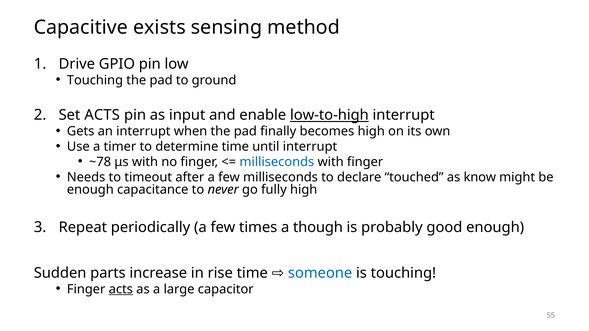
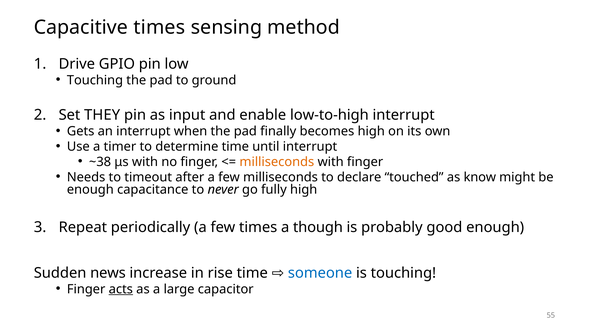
Capacitive exists: exists -> times (159, 27)
Set ACTS: ACTS -> THEY (102, 115)
low-to-high underline: present -> none (329, 115)
~78: ~78 -> ~38 (100, 162)
milliseconds colour: blue -> orange (277, 162)
parts: parts -> news (108, 273)
